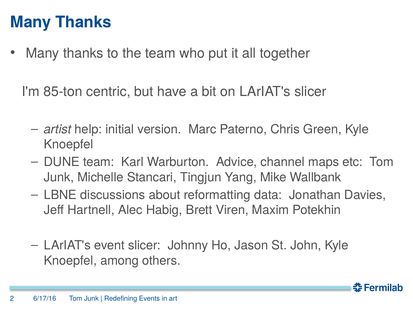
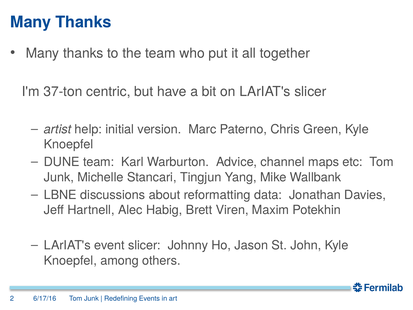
85-ton: 85-ton -> 37-ton (63, 92)
